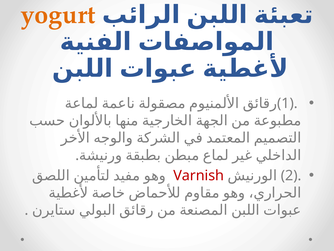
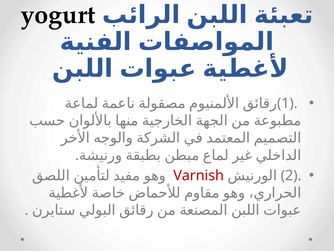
yogurt colour: orange -> black (58, 15)
